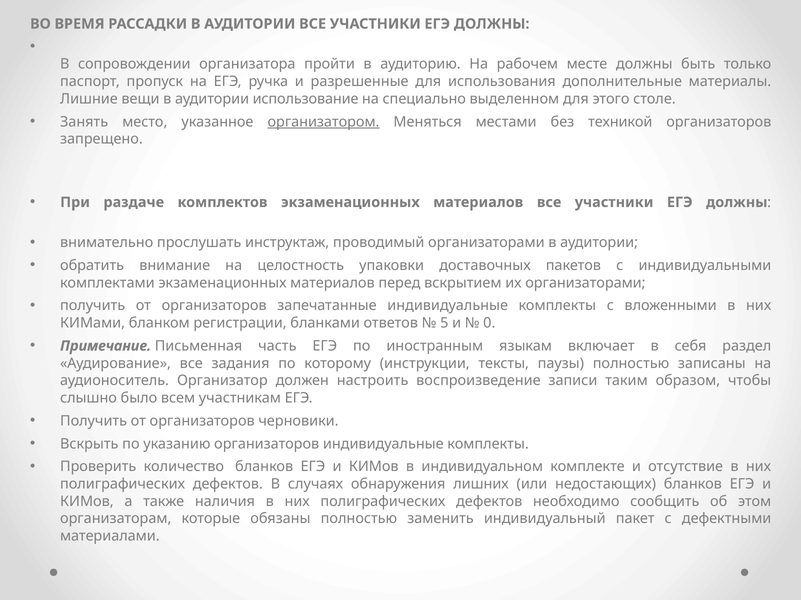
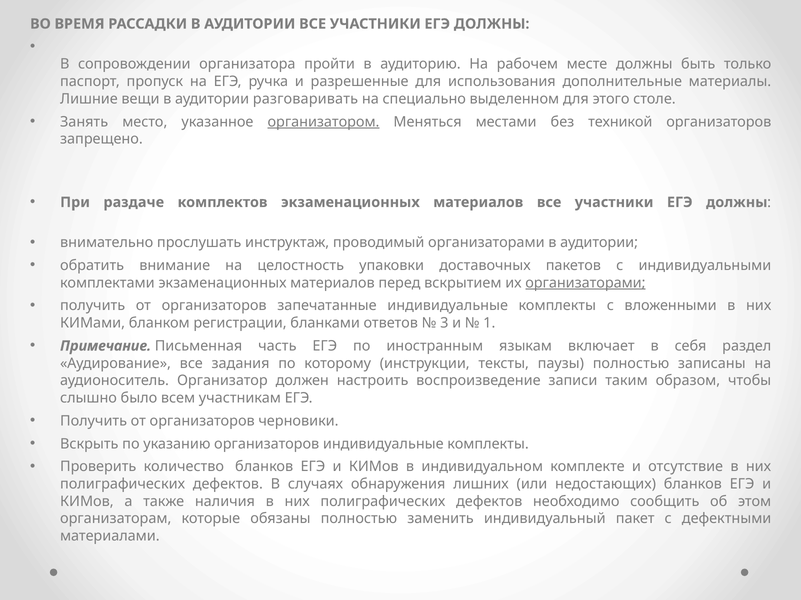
использование: использование -> разговаривать (305, 99)
организаторами underline: none -> present (585, 283)
5: 5 -> 3 (444, 323)
0: 0 -> 1 (489, 323)
